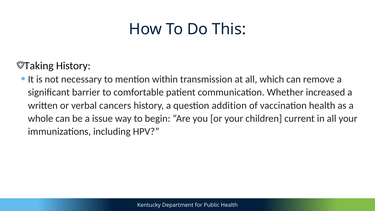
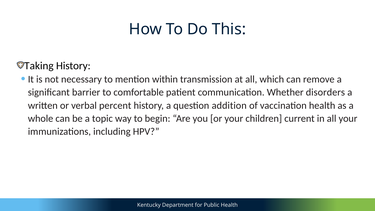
increased: increased -> disorders (325, 92)
cancers: cancers -> percent (115, 105)
issue: issue -> topic (102, 118)
